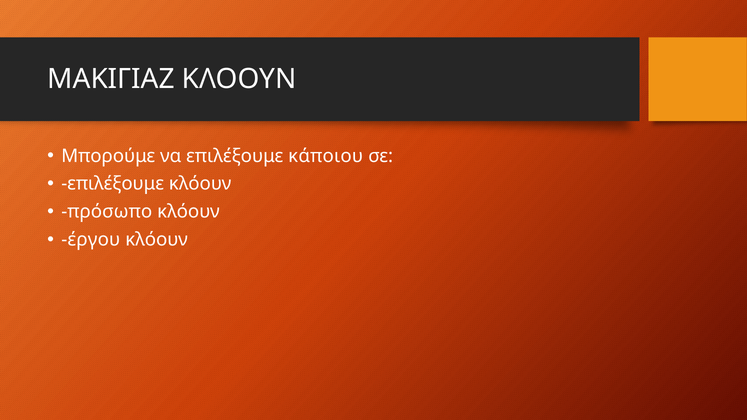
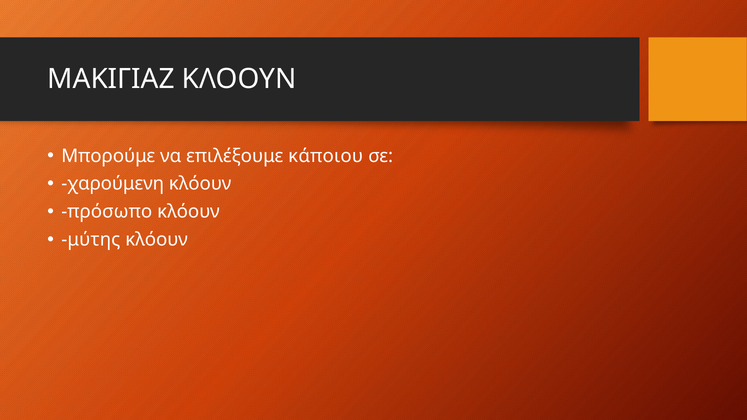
επιλέξουμε: επιλέξουμε -> χαρούμενη (113, 184)
έργου: έργου -> μύτης (91, 240)
